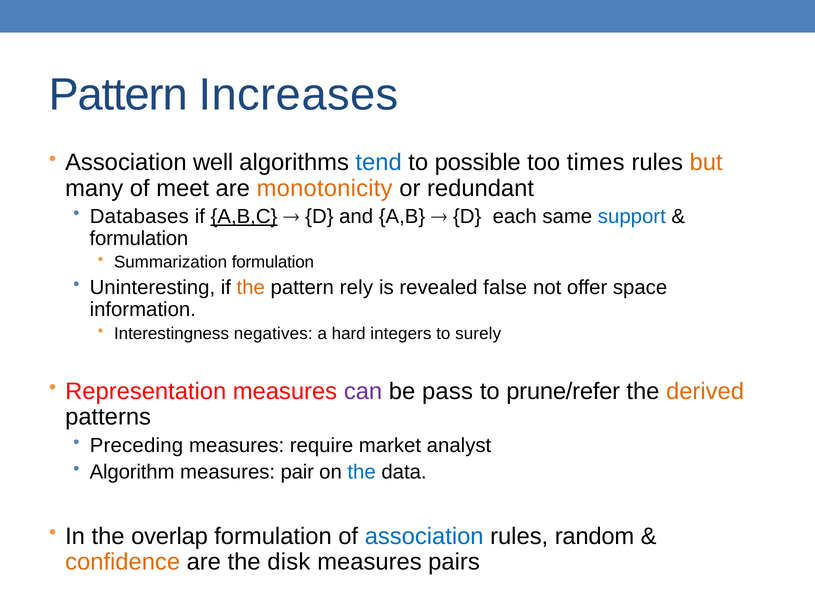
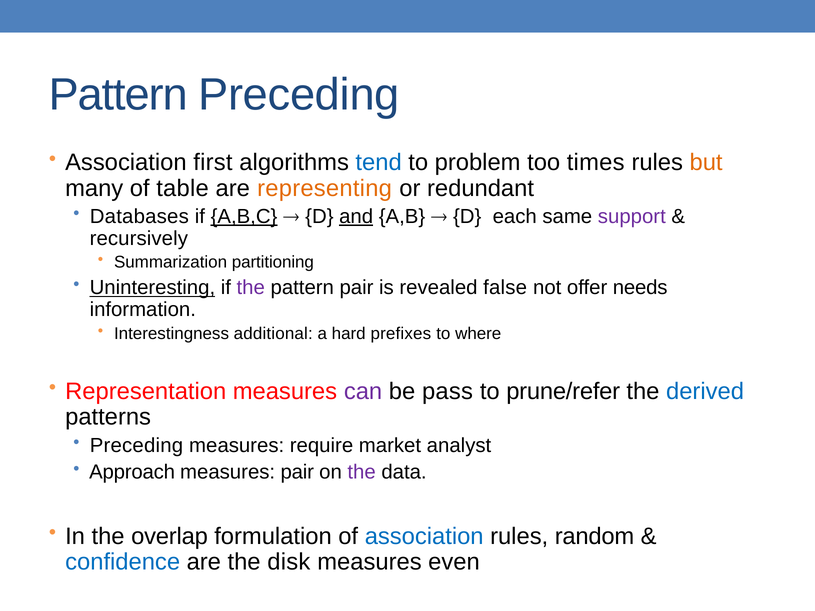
Pattern Increases: Increases -> Preceding (299, 95)
well: well -> first (213, 163)
possible: possible -> problem (478, 163)
meet: meet -> table (183, 188)
monotonicity: monotonicity -> representing (325, 188)
and underline: none -> present (356, 217)
support colour: blue -> purple (632, 217)
formulation: formulation -> recursively (139, 239)
Summarization formulation: formulation -> partitioning (273, 262)
Uninteresting underline: none -> present (152, 288)
the colour: orange -> purple (251, 288)
pattern rely: rely -> pair (357, 288)
space: space -> needs (640, 288)
negatives: negatives -> additional (273, 334)
integers: integers -> prefixes (401, 334)
surely: surely -> where (478, 334)
derived colour: orange -> blue (705, 392)
Algorithm: Algorithm -> Approach (132, 472)
the colour: blue -> purple (362, 472)
confidence colour: orange -> blue (123, 562)
pairs: pairs -> even (454, 562)
